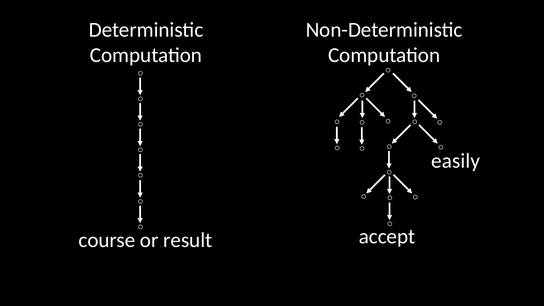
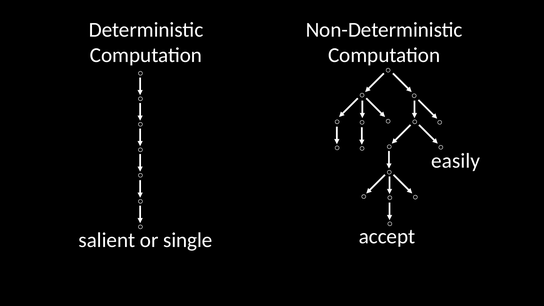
course: course -> salient (107, 240)
result: result -> single (188, 240)
